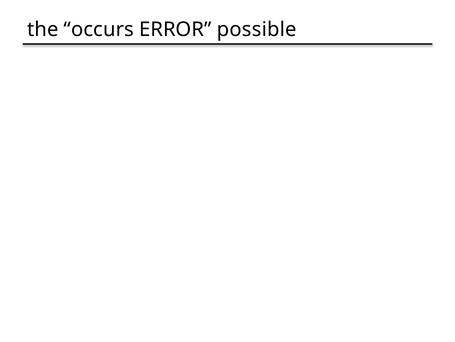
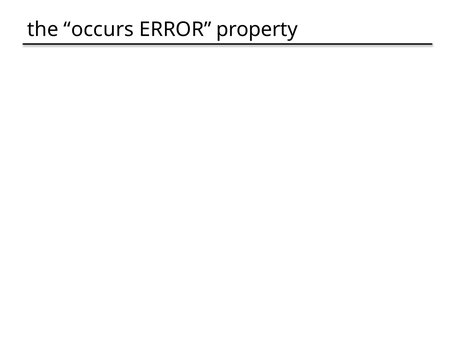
possible: possible -> property (257, 29)
